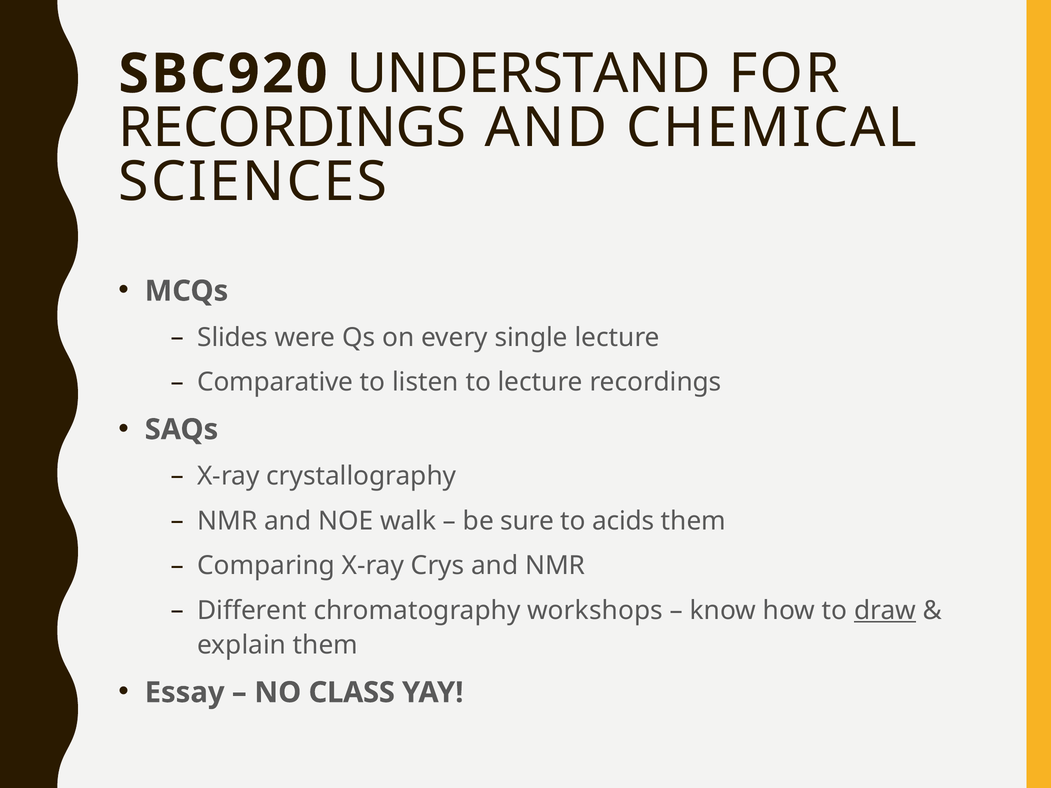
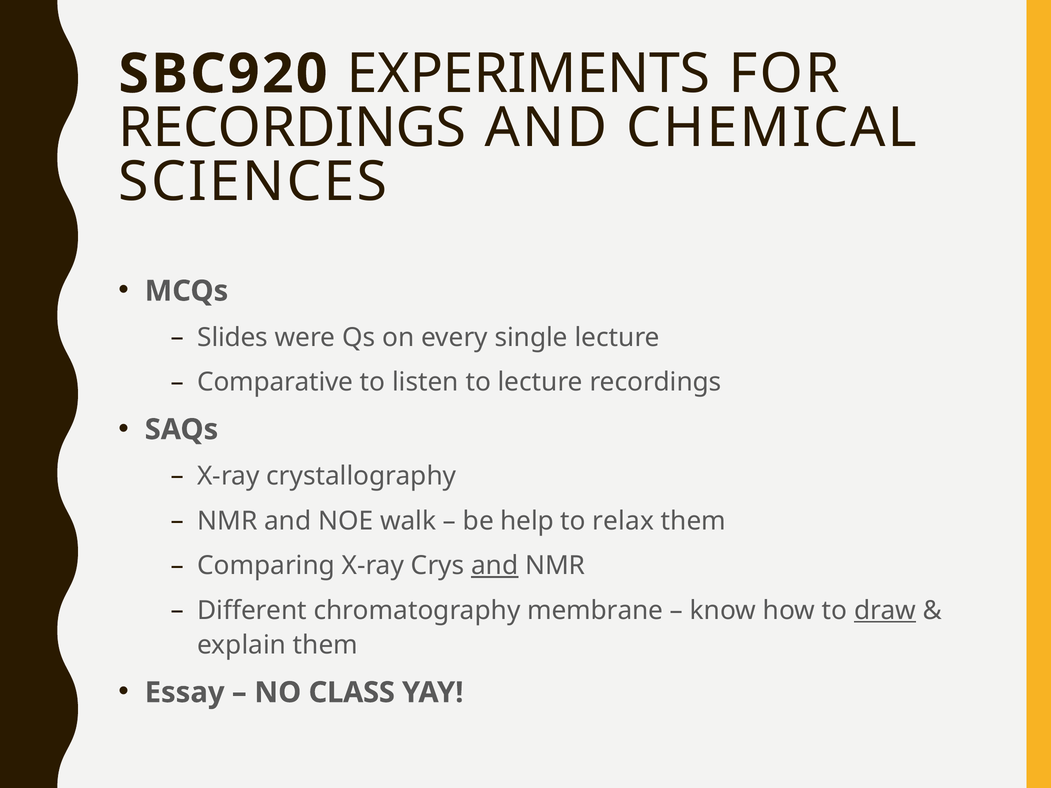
UNDERSTAND: UNDERSTAND -> EXPERIMENTS (528, 74)
sure: sure -> help (527, 521)
acids: acids -> relax (623, 521)
and underline: none -> present (495, 566)
workshops: workshops -> membrane (595, 611)
